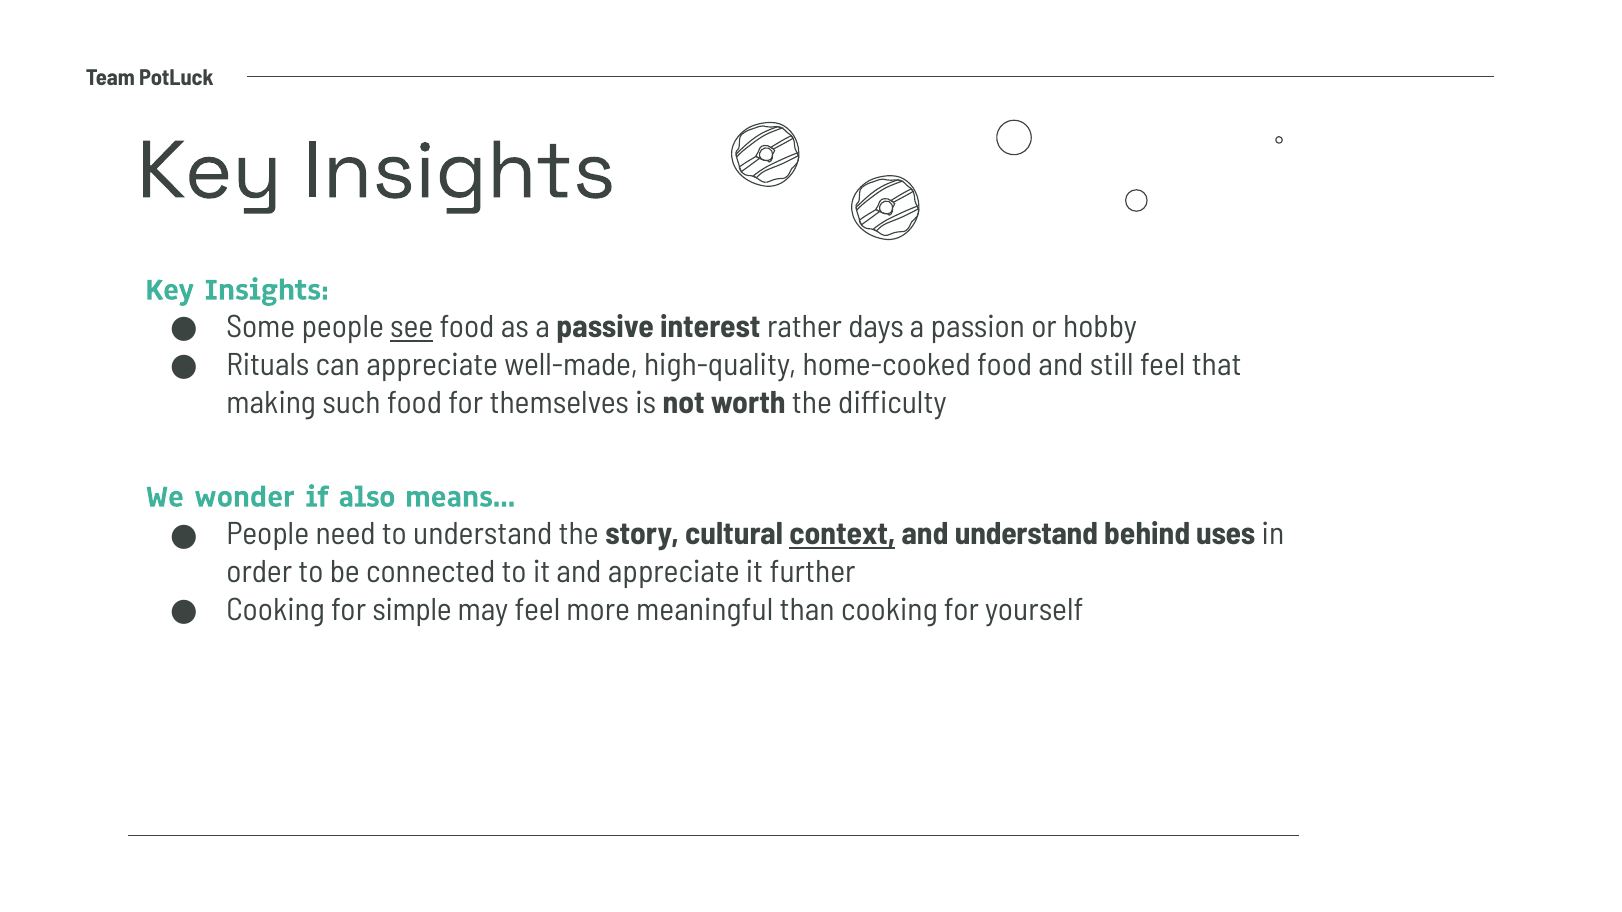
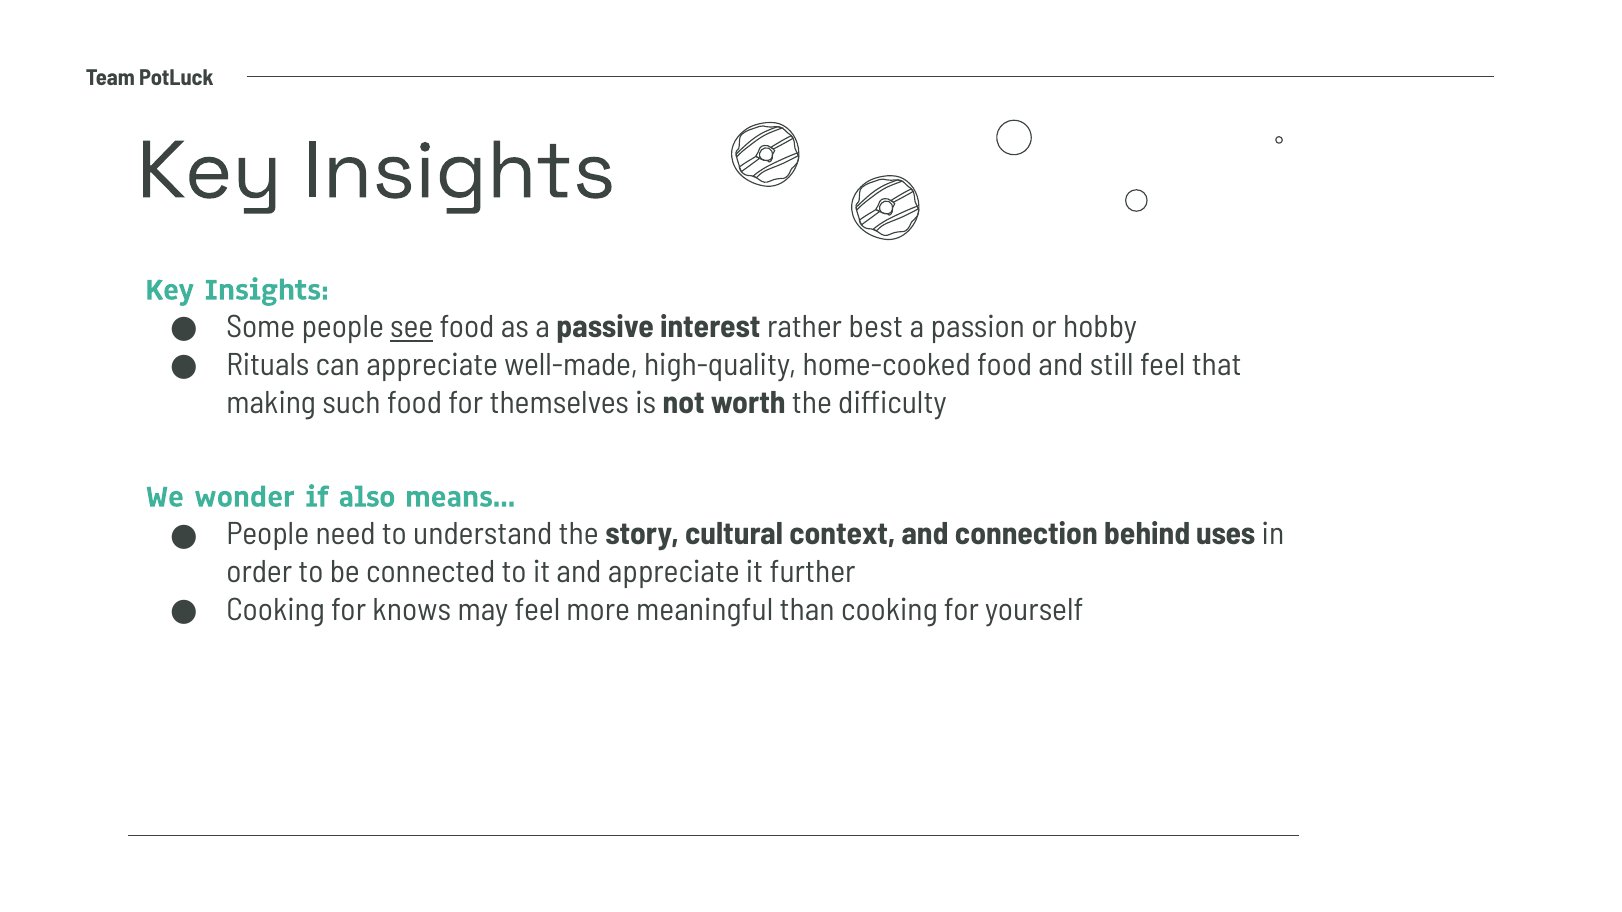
days: days -> best (876, 327)
context underline: present -> none (842, 534)
and understand: understand -> connection (1026, 534)
simple: simple -> knows (412, 610)
